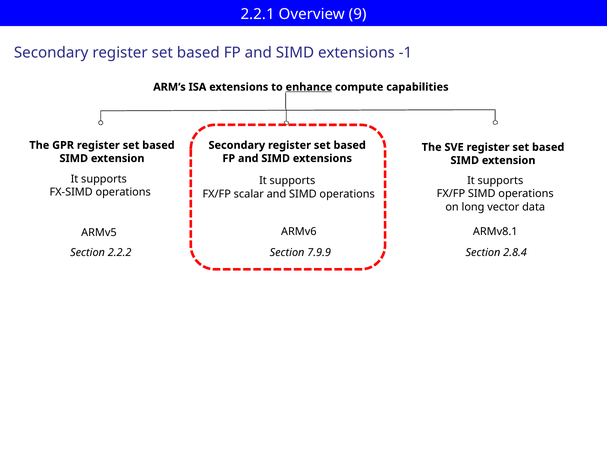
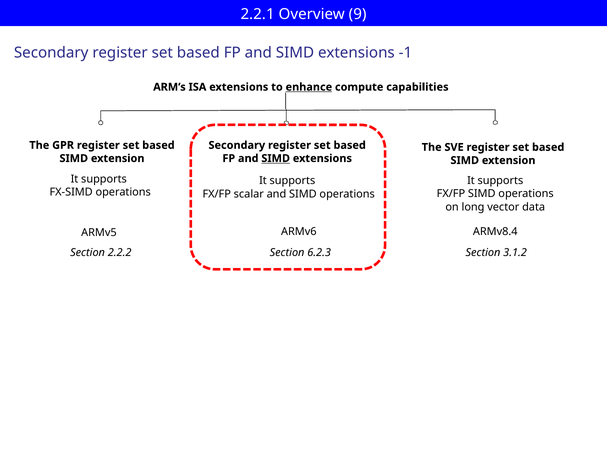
SIMD underline: none -> present (276, 158)
ARMv8.1: ARMv8.1 -> ARMv8.4 (495, 232)
7.9.9: 7.9.9 -> 6.2.3 (319, 253)
2.8.4: 2.8.4 -> 3.1.2 (515, 253)
